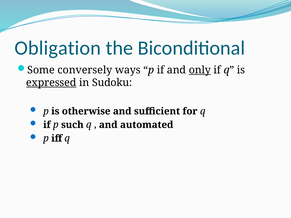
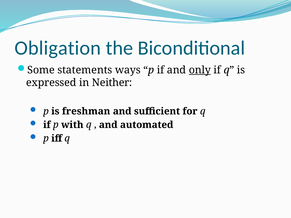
conversely: conversely -> statements (85, 70)
expressed underline: present -> none (51, 83)
Sudoku: Sudoku -> Neither (112, 83)
otherwise: otherwise -> freshman (86, 111)
such: such -> with (72, 125)
